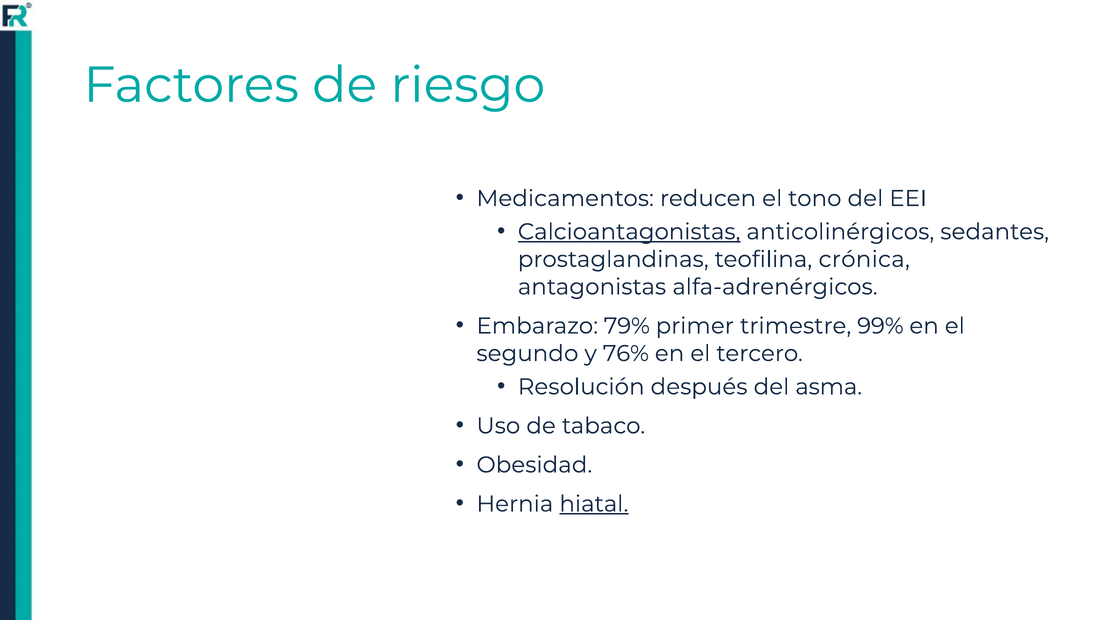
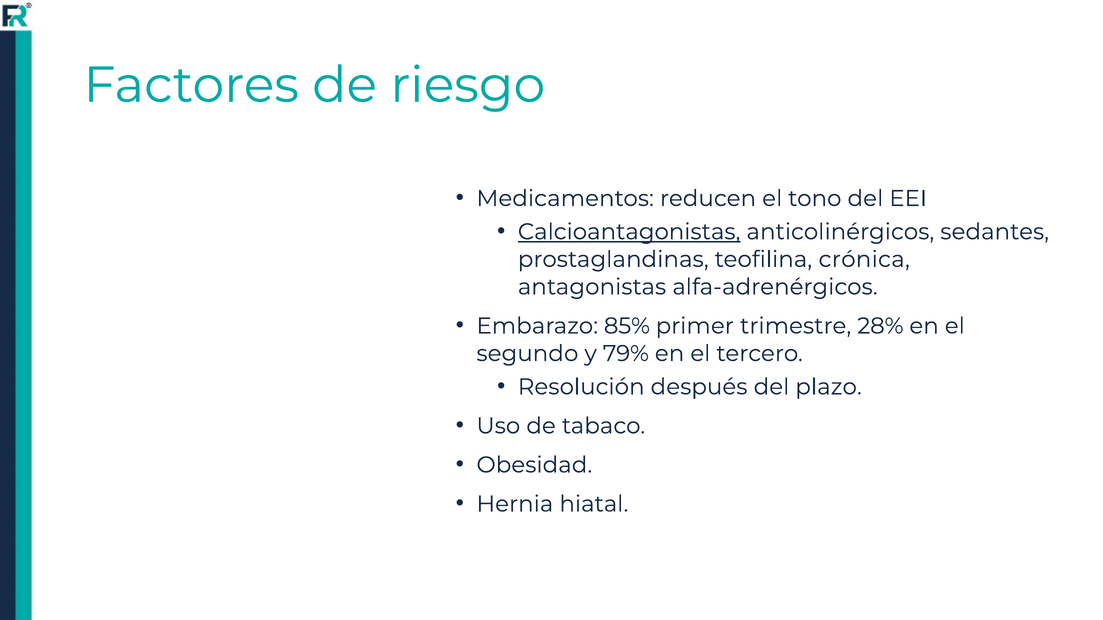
79%: 79% -> 85% (627, 326)
99%: 99% -> 28% (880, 326)
76%: 76% -> 79% (626, 354)
asma: asma -> plazo (829, 387)
hiatal underline: present -> none (594, 504)
